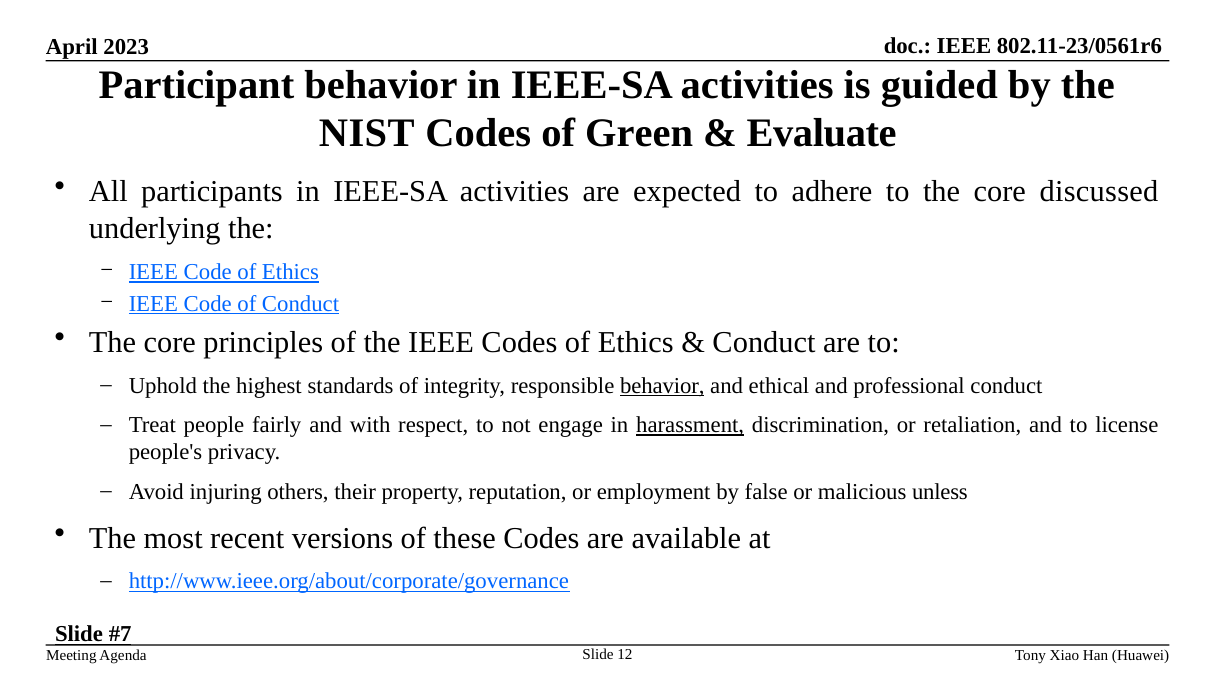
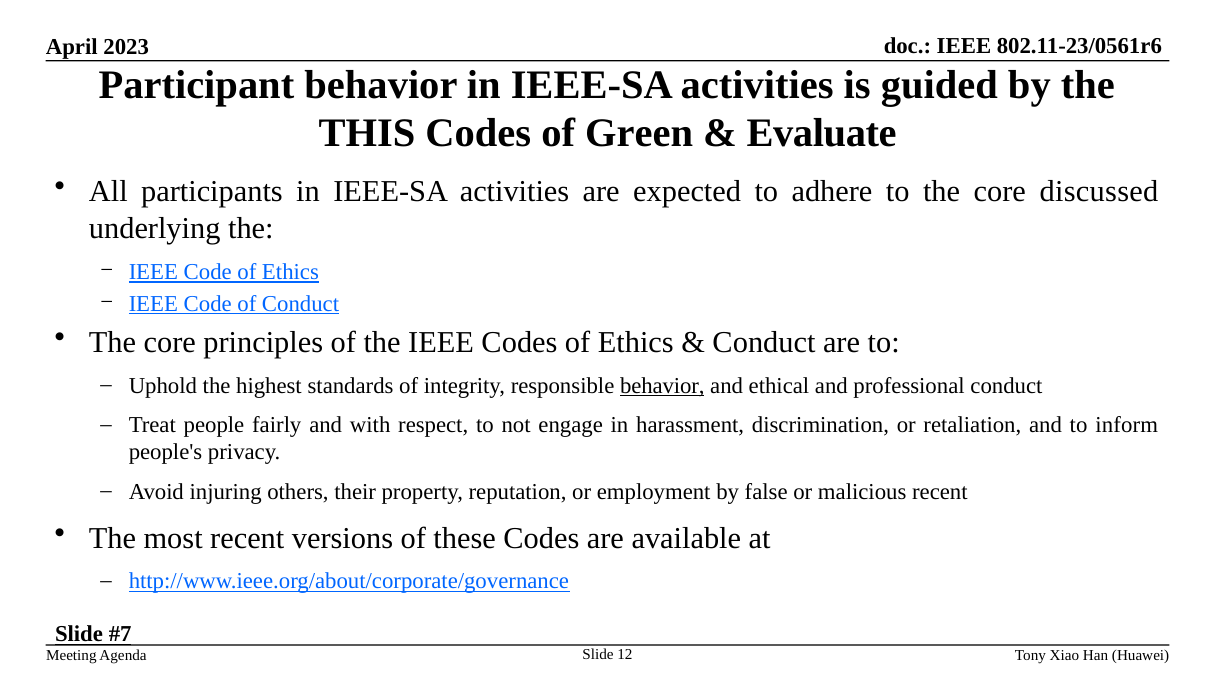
NIST: NIST -> THIS (367, 133)
harassment underline: present -> none (690, 425)
license: license -> inform (1127, 425)
malicious unless: unless -> recent (940, 492)
